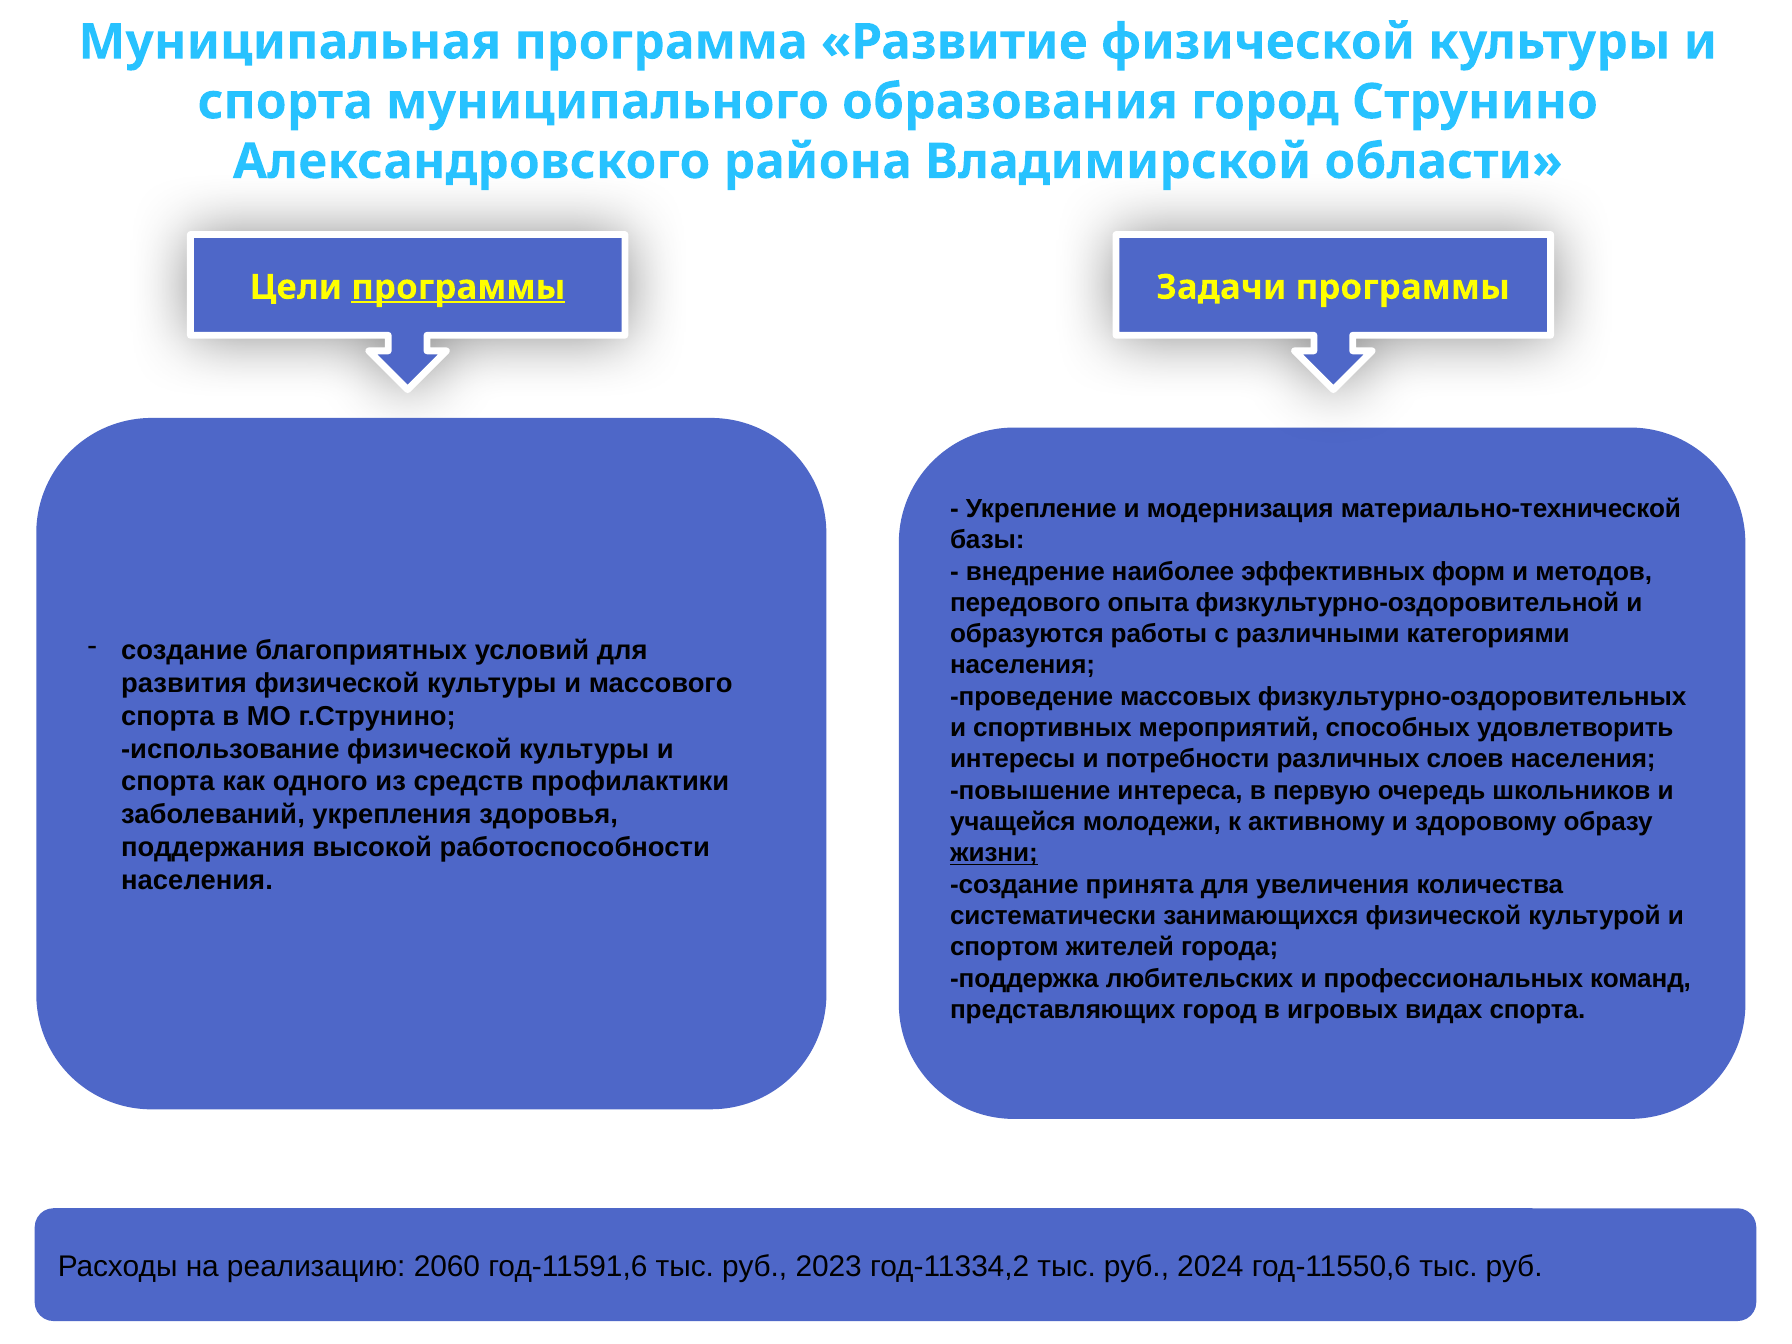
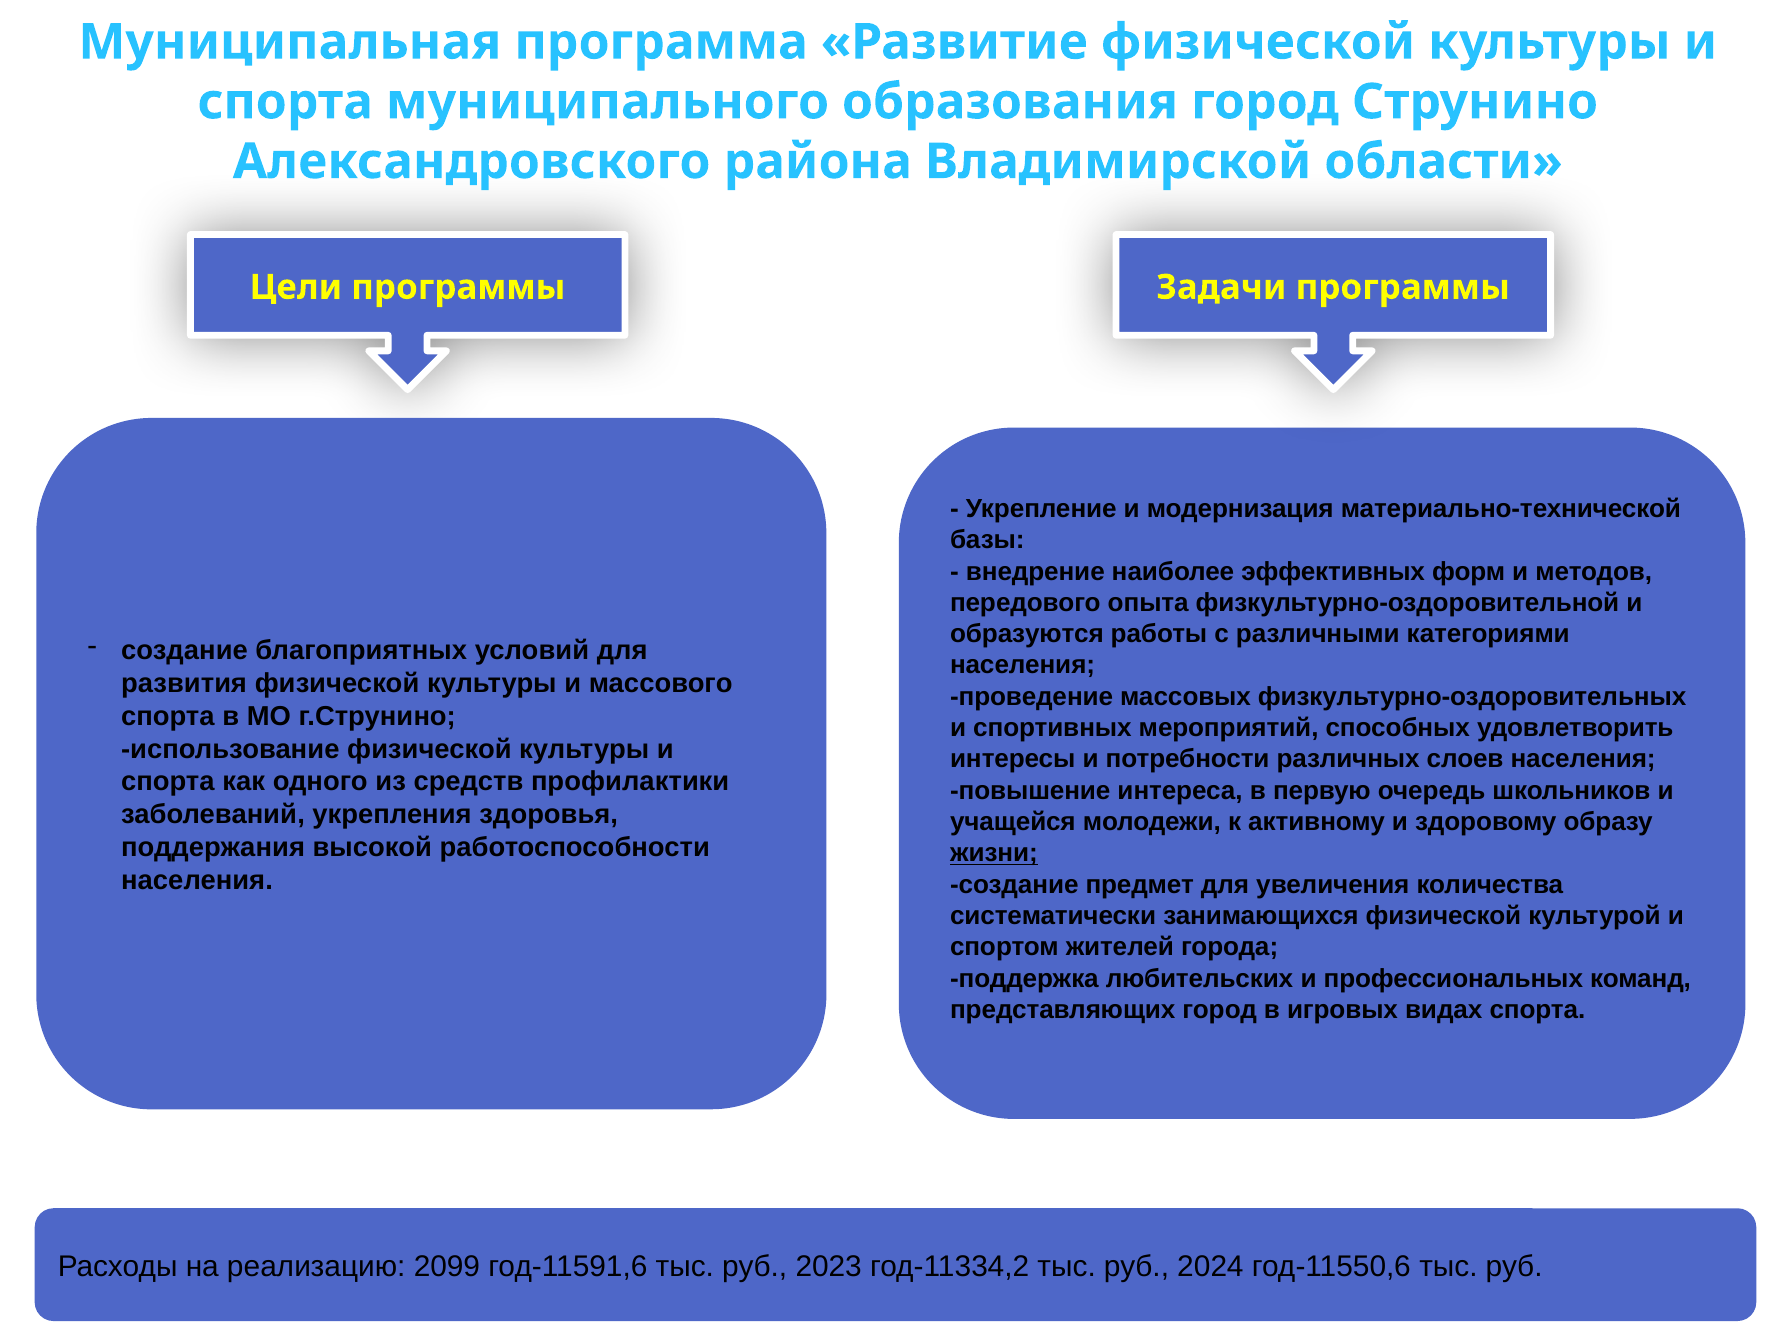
программы underline: present -> none (458, 287)
принята: принята -> предмет (1140, 885)
2060: 2060 -> 2099 (447, 1267)
